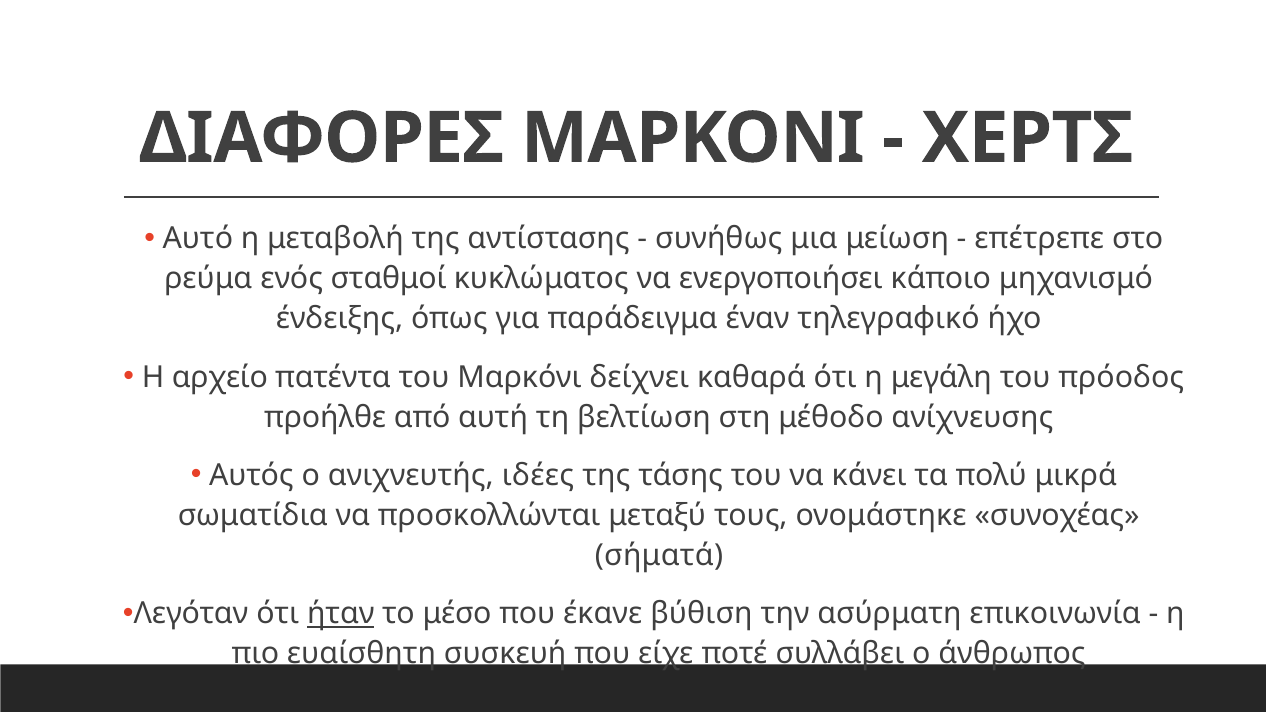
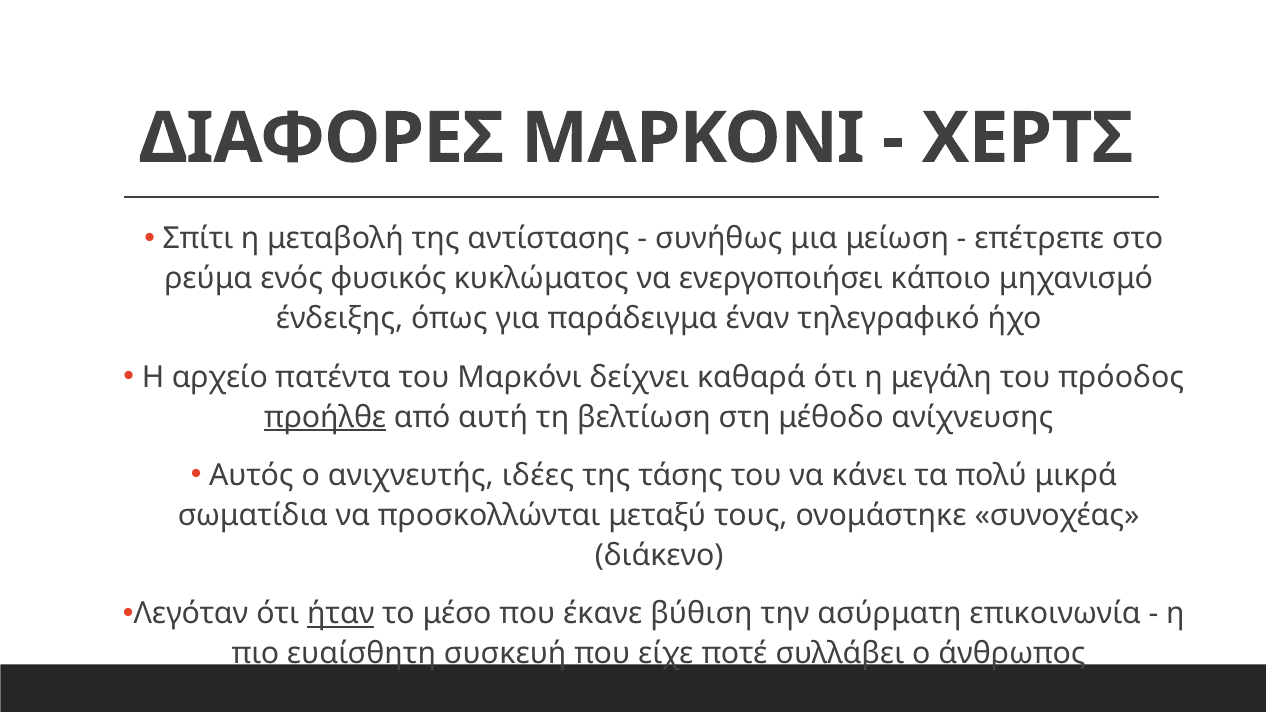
Αυτό: Αυτό -> Σπίτι (198, 239)
σταθμοί: σταθμοί -> φυσικός (389, 279)
προήλθε underline: none -> present (325, 417)
σήματά: σήματά -> διάκενο (659, 556)
